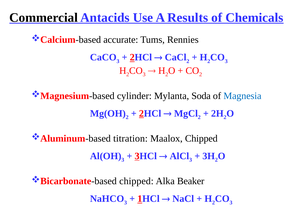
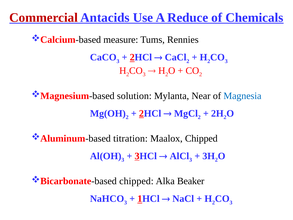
Commercial colour: black -> red (44, 17)
Results: Results -> Reduce (188, 17)
accurate: accurate -> measure (121, 40)
cylinder: cylinder -> solution (134, 96)
Soda: Soda -> Near (201, 96)
